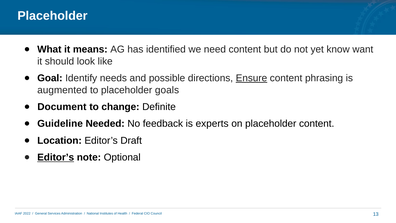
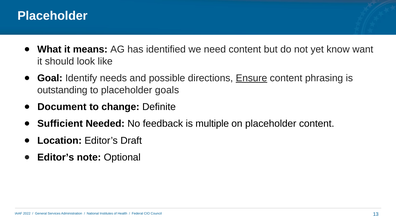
augmented: augmented -> outstanding (62, 90)
Guideline: Guideline -> Sufficient (60, 124)
experts: experts -> multiple (212, 124)
Editor’s underline: present -> none (56, 157)
